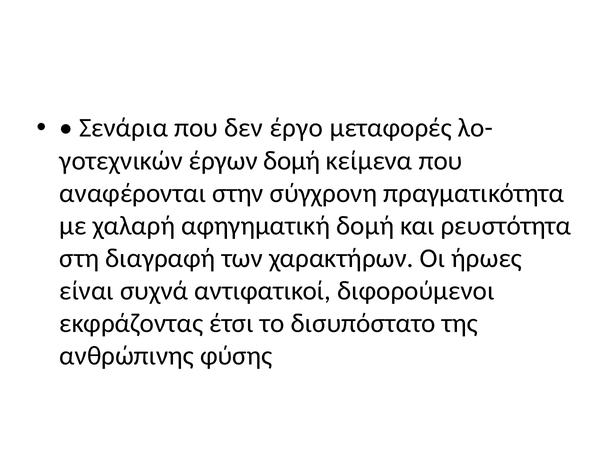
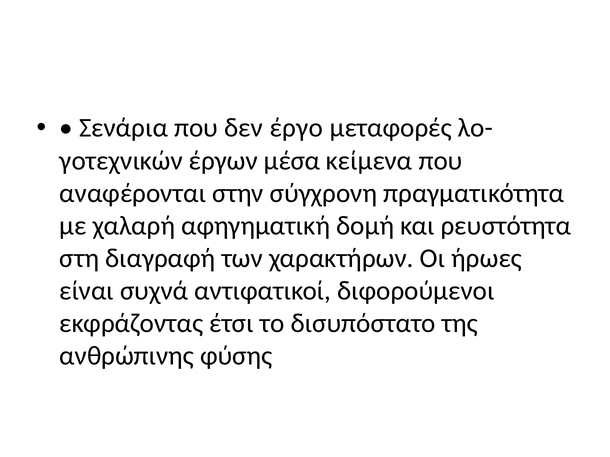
έργων δομή: δομή -> μέσα (292, 161)
